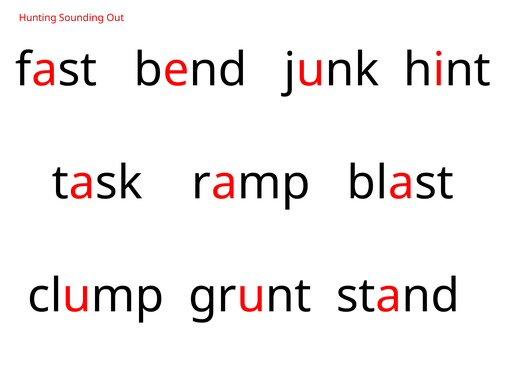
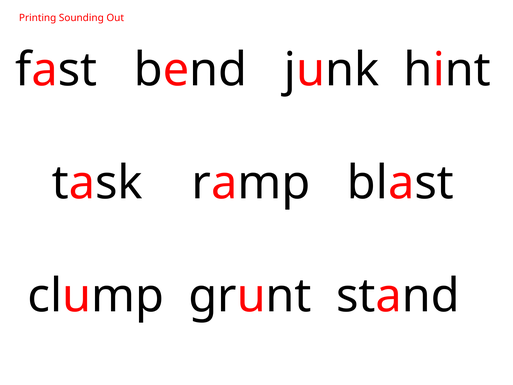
Hunting: Hunting -> Printing (38, 18)
